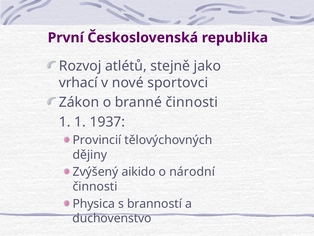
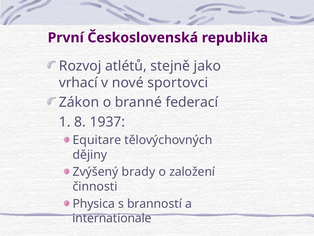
branné činnosti: činnosti -> federací (192, 102)
1 1: 1 -> 8 (80, 122)
Provincií: Provincií -> Equitare (97, 140)
aikido: aikido -> brady (139, 172)
národní: národní -> založení (192, 172)
duchovenstvo: duchovenstvo -> internationale (112, 218)
